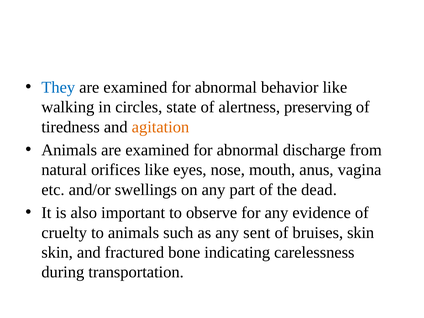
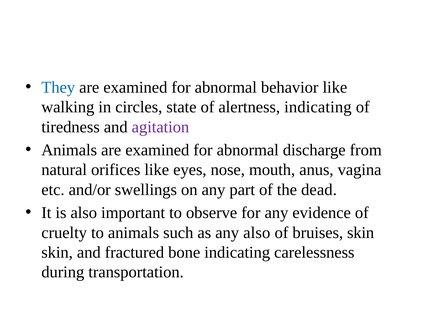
alertness preserving: preserving -> indicating (318, 107)
agitation colour: orange -> purple (160, 127)
any sent: sent -> also (257, 233)
